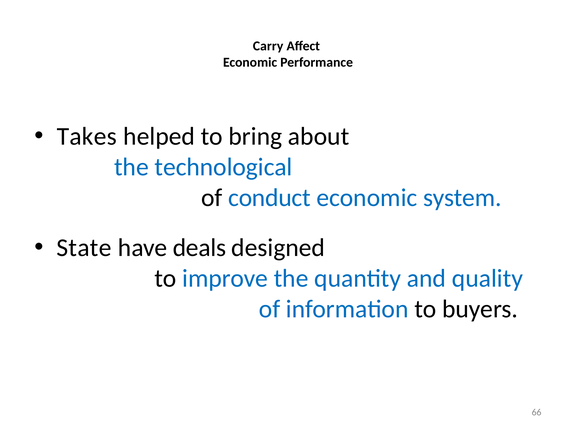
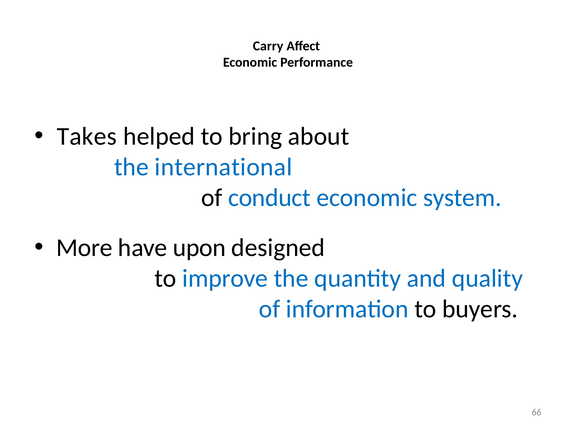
technological: technological -> international (223, 167)
State: State -> More (84, 248)
deals: deals -> upon (199, 248)
